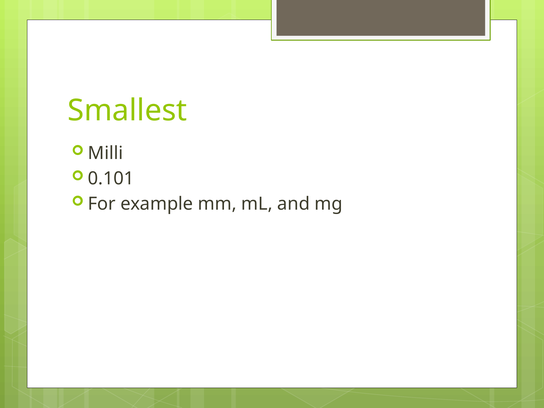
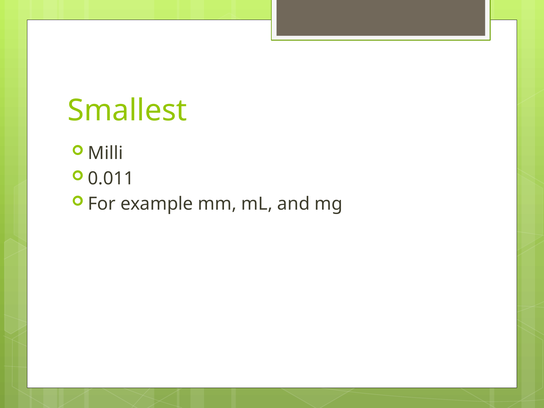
0.101: 0.101 -> 0.011 (111, 179)
